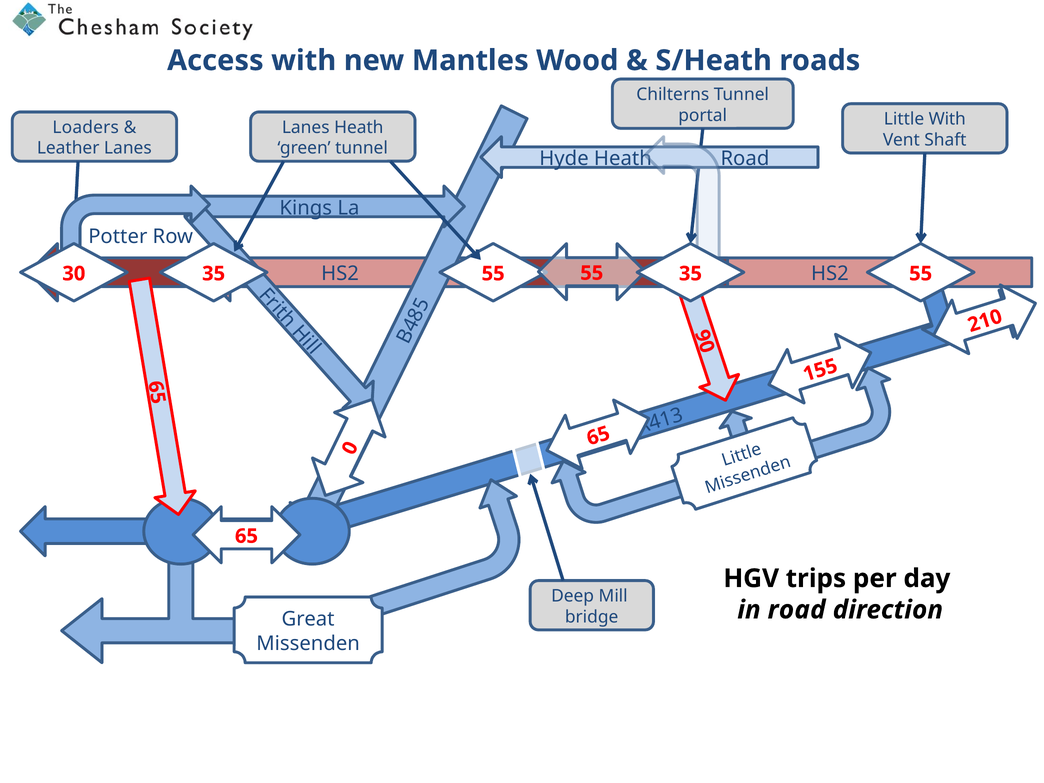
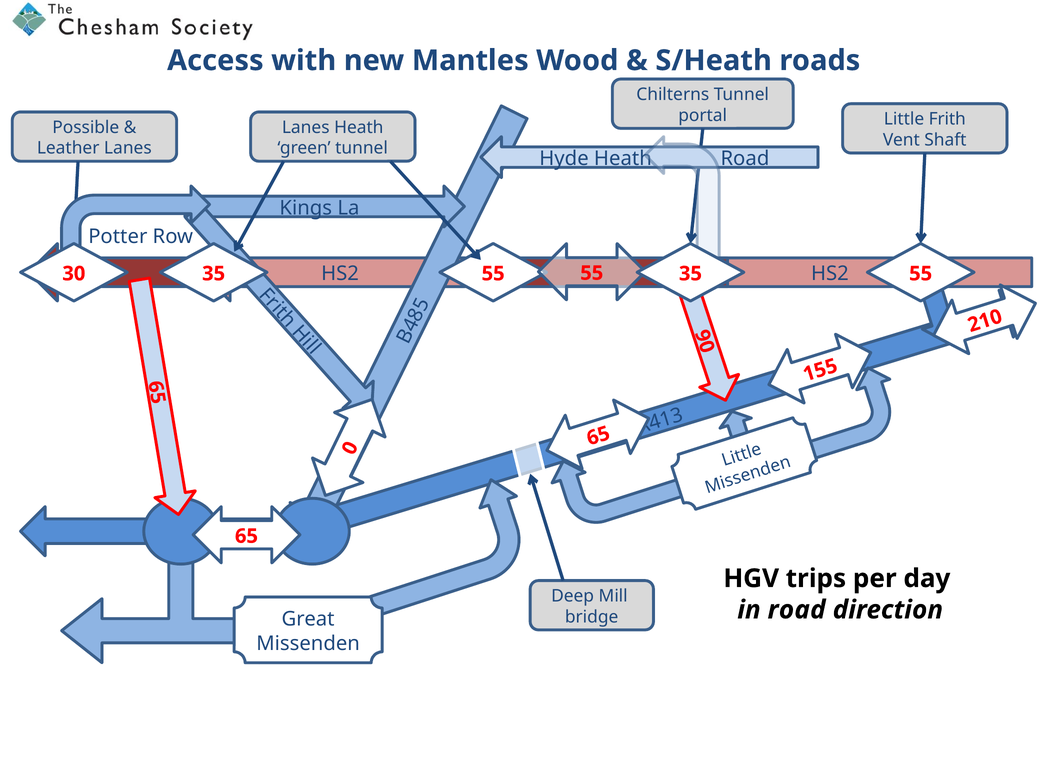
Little With: With -> Frith (947, 119)
Loaders: Loaders -> Possible (86, 127)
